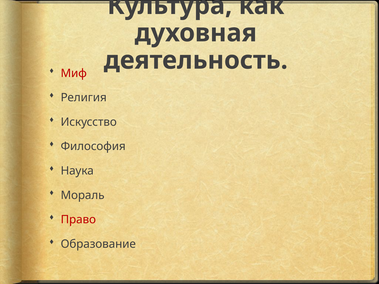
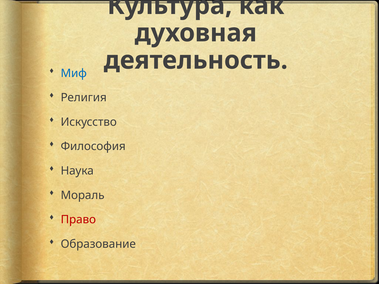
Миф colour: red -> blue (74, 73)
